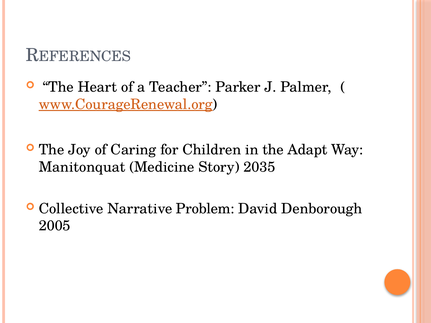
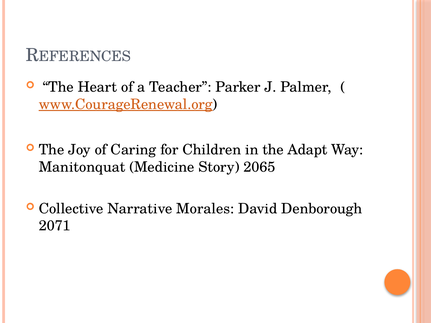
2035: 2035 -> 2065 (259, 167)
Problem: Problem -> Morales (205, 209)
2005: 2005 -> 2071 (55, 226)
